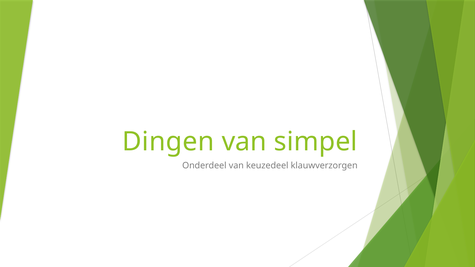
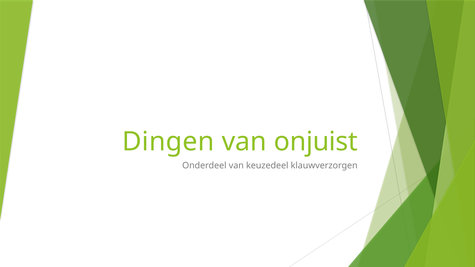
simpel: simpel -> onjuist (316, 142)
